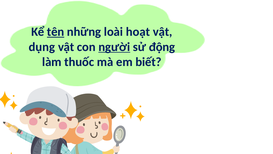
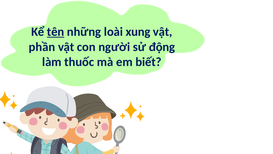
hoạt: hoạt -> xung (138, 32)
dụng: dụng -> phần (42, 47)
người underline: present -> none (114, 47)
